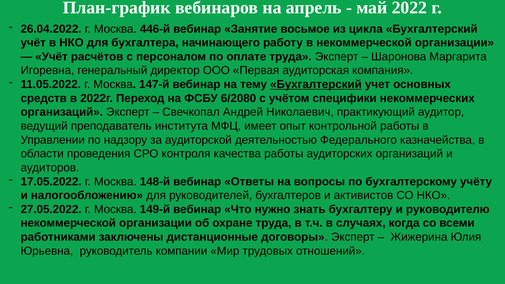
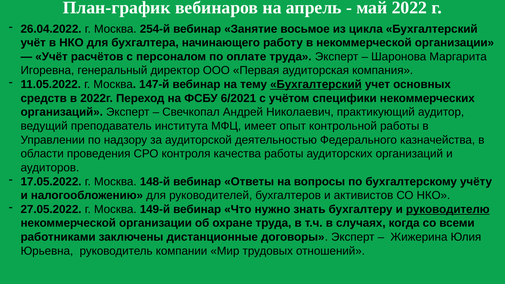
446-й: 446-й -> 254-й (155, 29)
6/2080: 6/2080 -> 6/2021 (238, 98)
руководителю underline: none -> present (448, 209)
